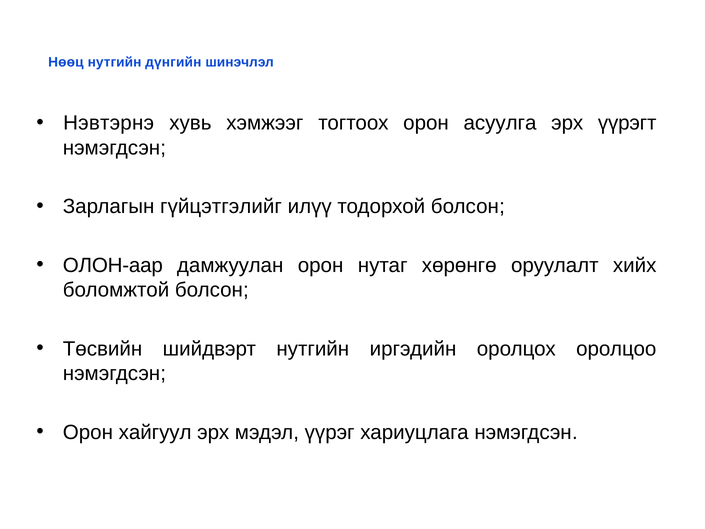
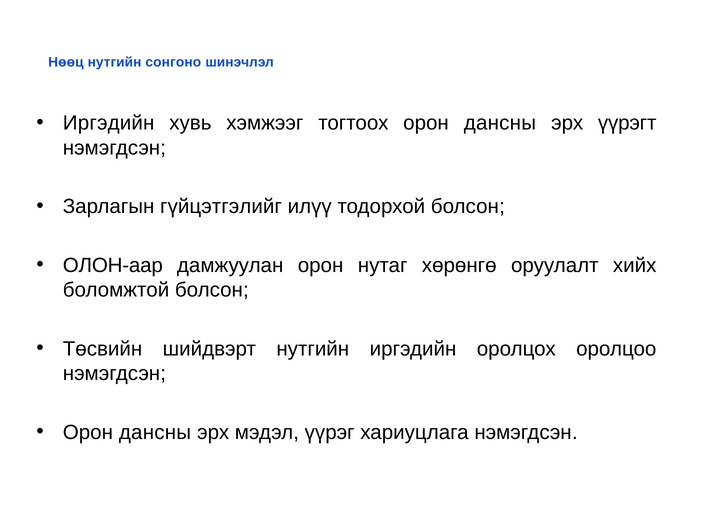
дүнгийн: дүнгийн -> сонгоно (173, 62)
Нэвтэрнэ: Нэвтэрнэ -> Иргэдийн (109, 123)
тогтоох орон асуулга: асуулга -> дансны (500, 123)
хайгуул: хайгуул -> дансны (155, 432)
